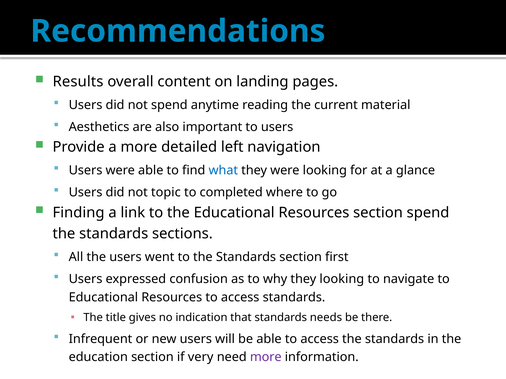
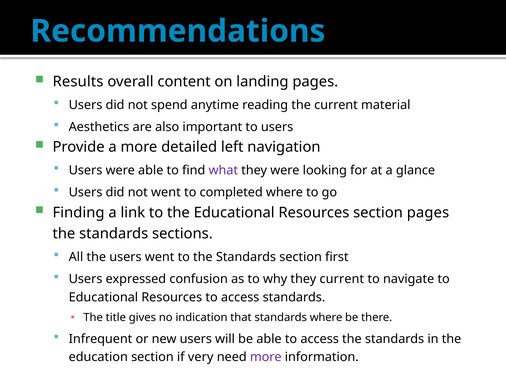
what colour: blue -> purple (223, 171)
not topic: topic -> went (166, 193)
section spend: spend -> pages (428, 213)
they looking: looking -> current (342, 279)
standards needs: needs -> where (326, 318)
